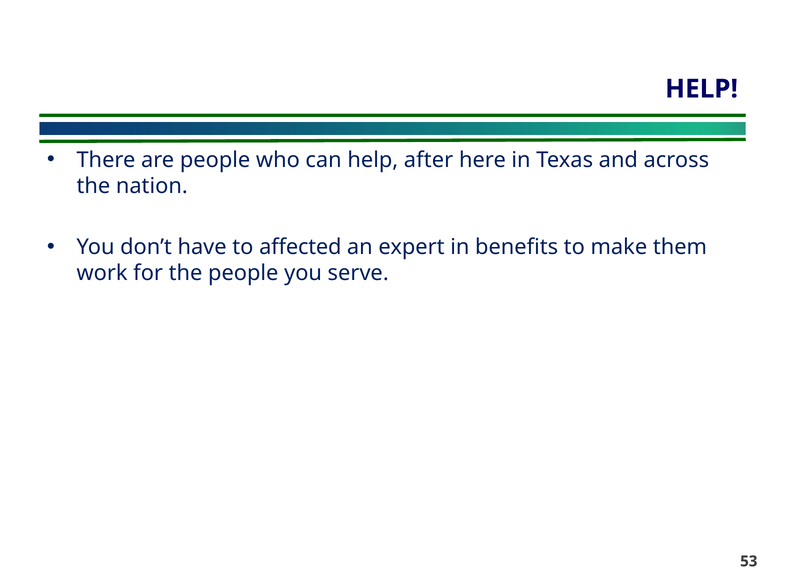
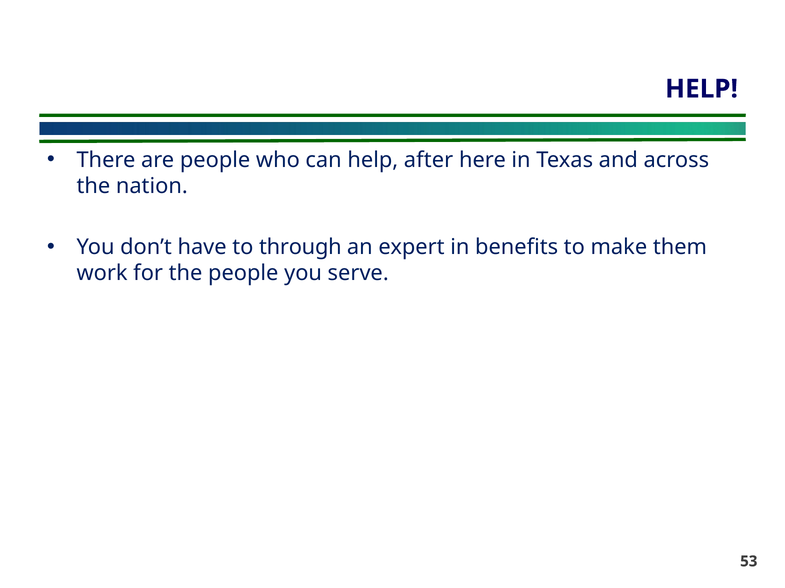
affected: affected -> through (300, 247)
